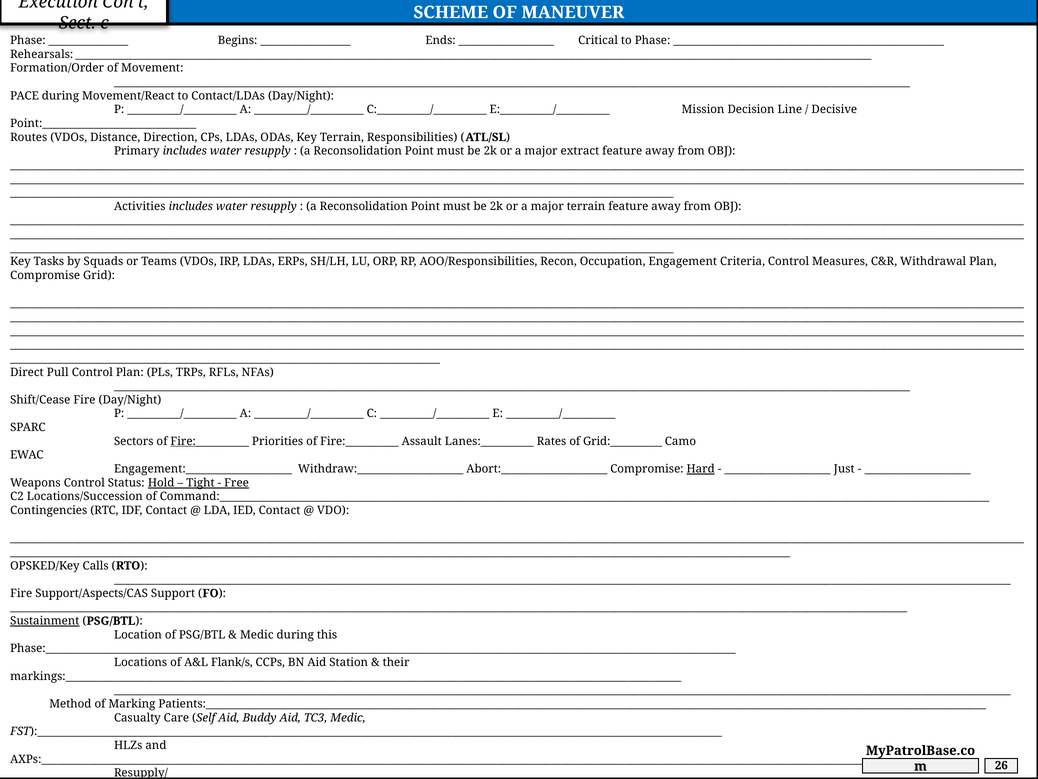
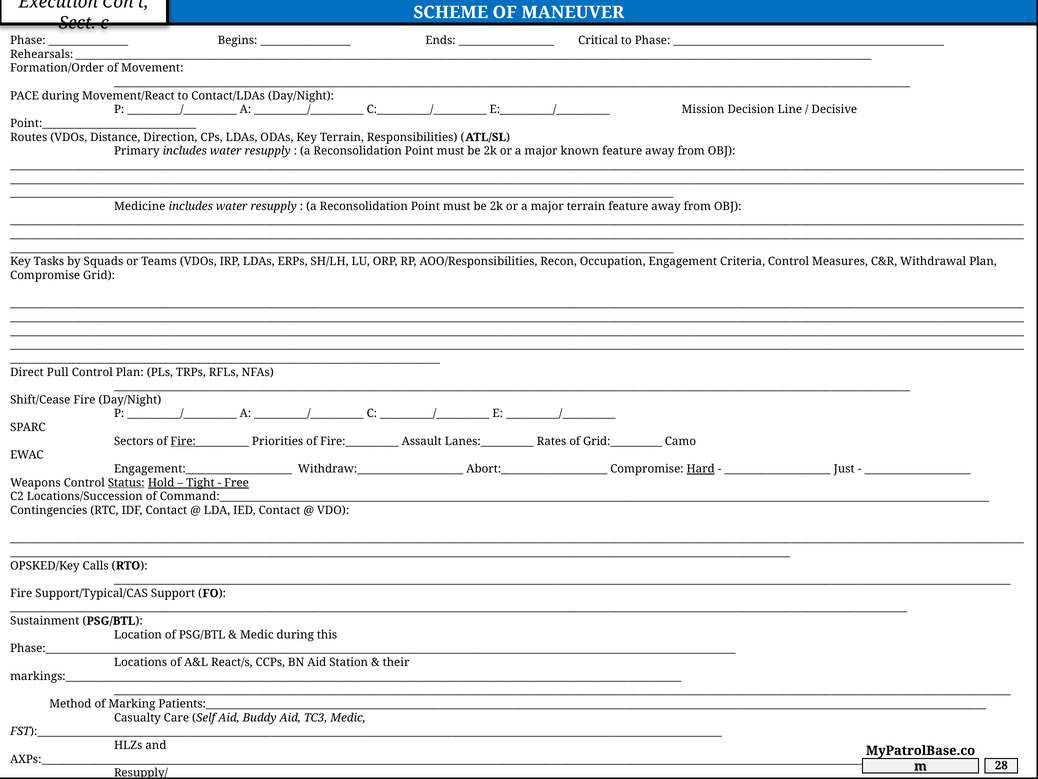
extract: extract -> known (580, 151)
Activities: Activities -> Medicine (140, 206)
Status underline: none -> present (126, 482)
Support/Aspects/CAS: Support/Aspects/CAS -> Support/Typical/CAS (92, 593)
Sustainment underline: present -> none (45, 621)
Flank/s: Flank/s -> React/s (232, 662)
26: 26 -> 28 (1001, 765)
